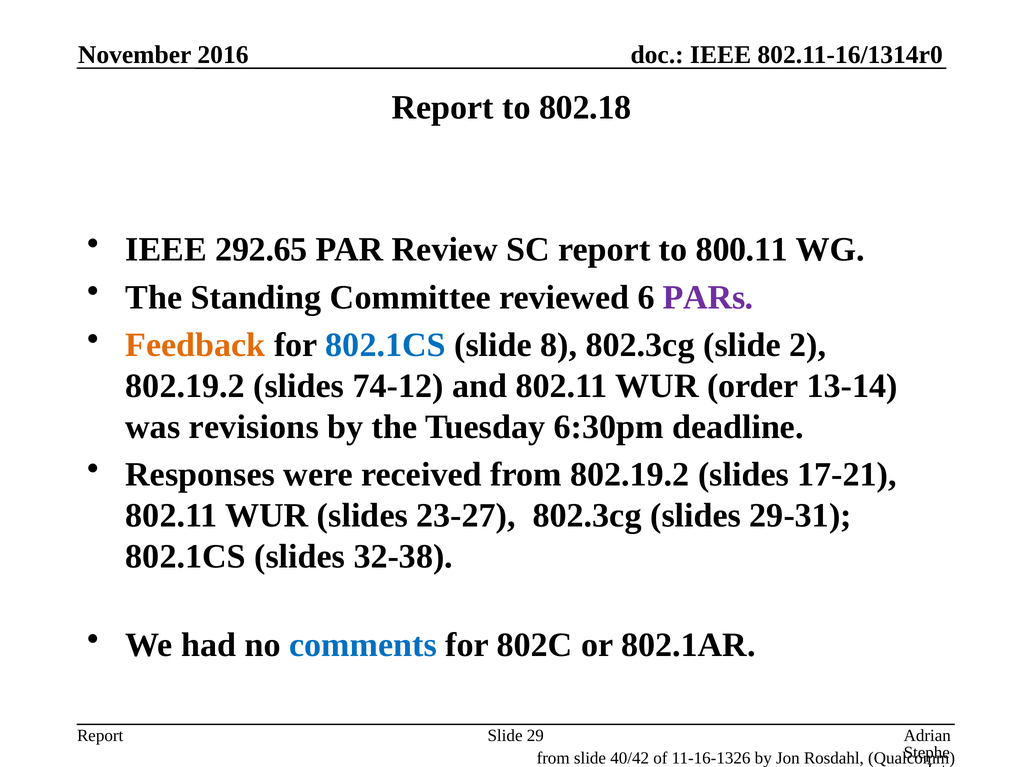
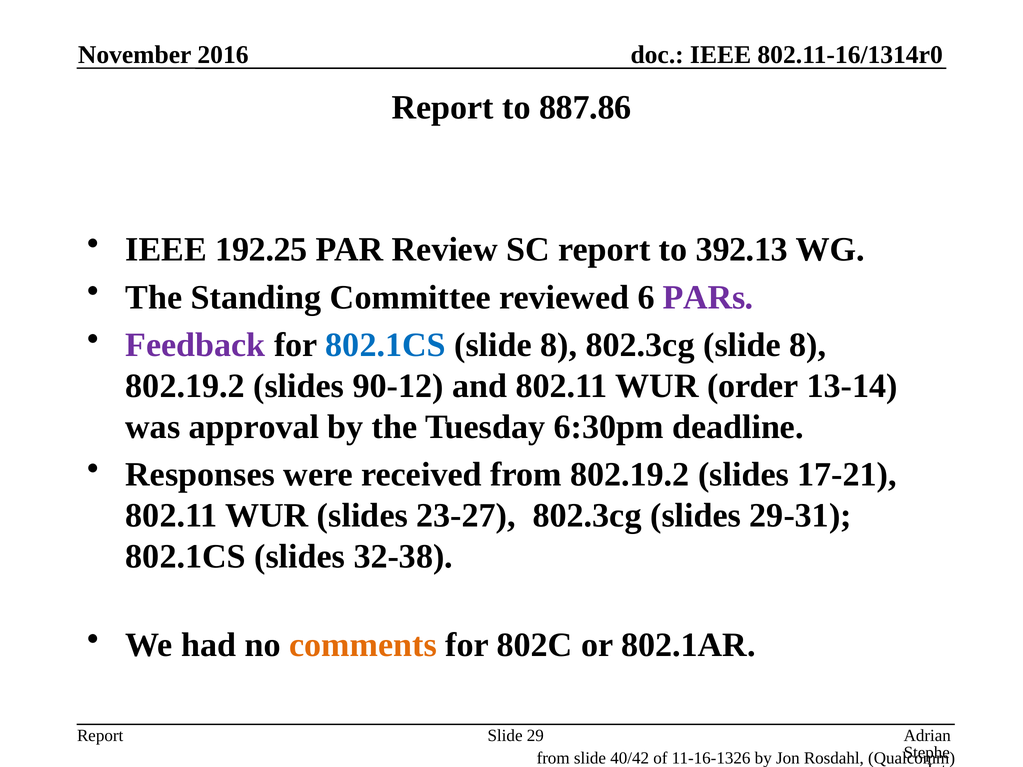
802.18: 802.18 -> 887.86 (585, 108)
292.65: 292.65 -> 192.25 (261, 250)
800.11: 800.11 -> 392.13 (742, 250)
Feedback colour: orange -> purple (195, 345)
802.3cg slide 2: 2 -> 8 (808, 345)
74-12: 74-12 -> 90-12 (398, 386)
revisions: revisions -> approval (254, 427)
comments colour: blue -> orange (363, 645)
